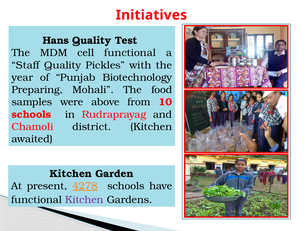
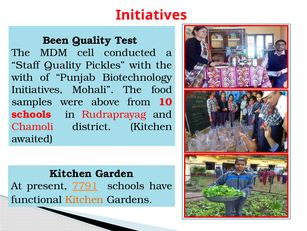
Hans: Hans -> Been (56, 40)
cell functional: functional -> conducted (130, 53)
year: year -> with (22, 77)
Preparing: Preparing -> Initiatives (37, 89)
4278: 4278 -> 7791 (85, 185)
Kitchen colour: purple -> orange (84, 199)
